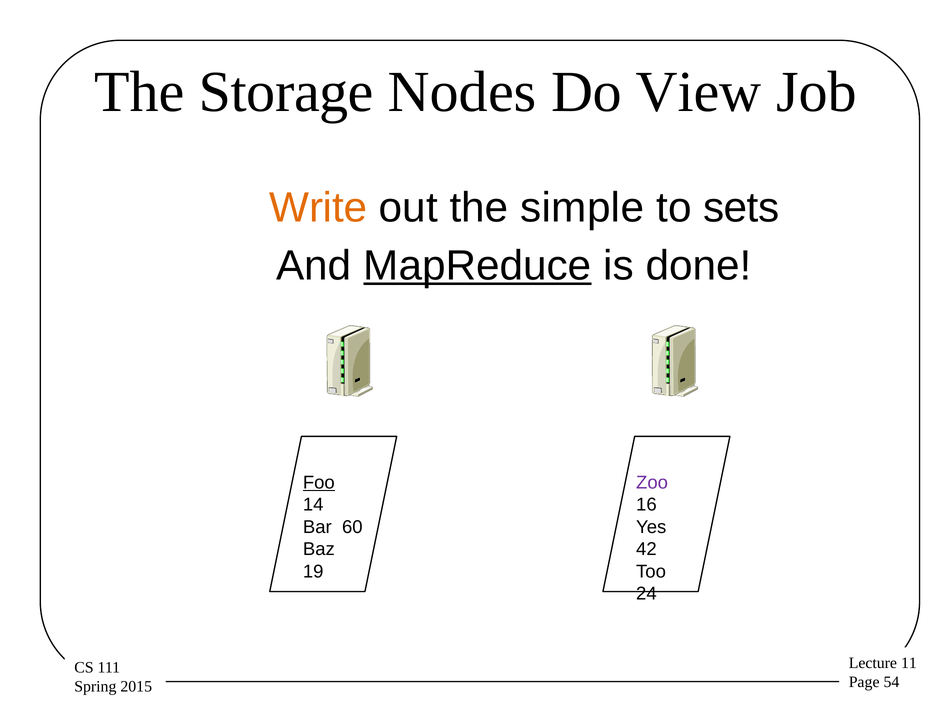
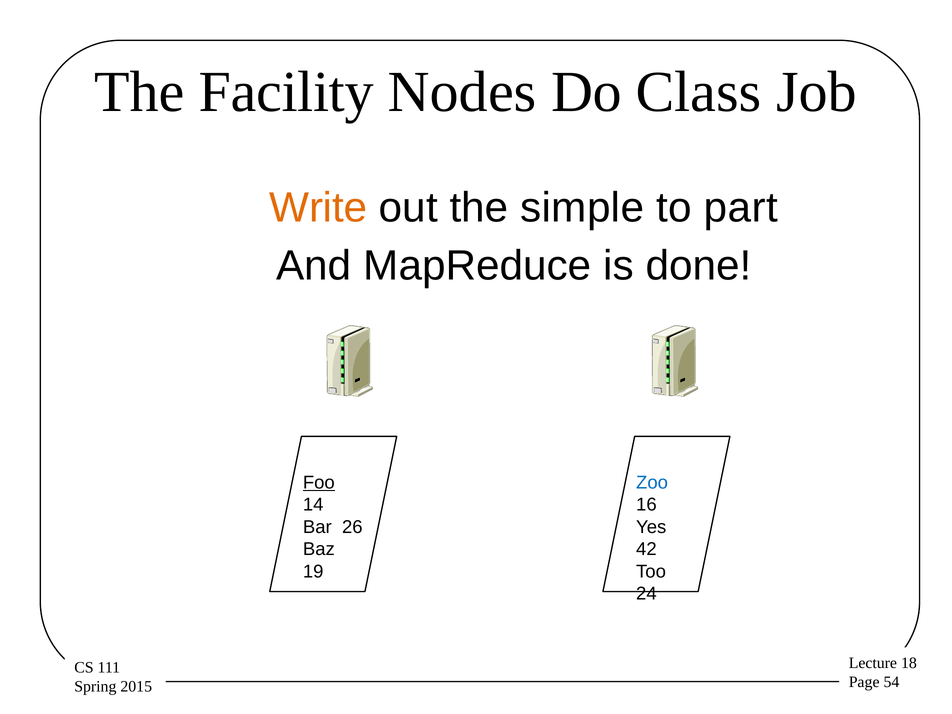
Storage: Storage -> Facility (286, 92)
View: View -> Class (698, 92)
sets: sets -> part (741, 208)
MapReduce underline: present -> none (477, 266)
Zoo colour: purple -> blue (652, 483)
60: 60 -> 26 (352, 527)
11: 11 -> 18 (909, 663)
